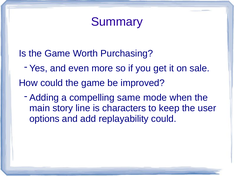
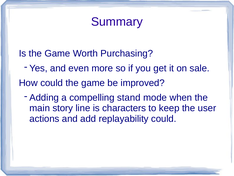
same: same -> stand (129, 97)
options: options -> actions (44, 118)
